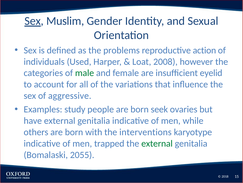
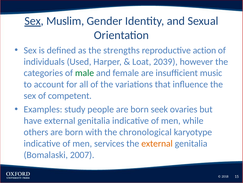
problems: problems -> strengths (122, 50)
2008: 2008 -> 2039 (165, 61)
eyelid: eyelid -> music (211, 73)
aggressive: aggressive -> competent (70, 95)
interventions: interventions -> chronological (145, 132)
trapped: trapped -> services (109, 143)
external colour: green -> orange (157, 143)
2055: 2055 -> 2007 (82, 154)
